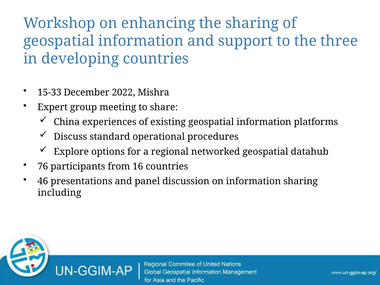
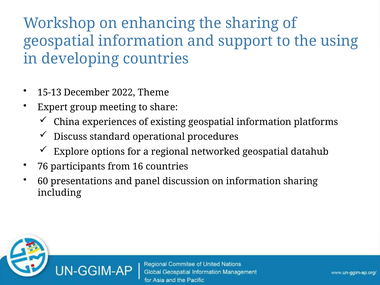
three: three -> using (339, 41)
15-33: 15-33 -> 15-13 (49, 92)
Mishra: Mishra -> Theme (153, 92)
46: 46 -> 60 (43, 181)
